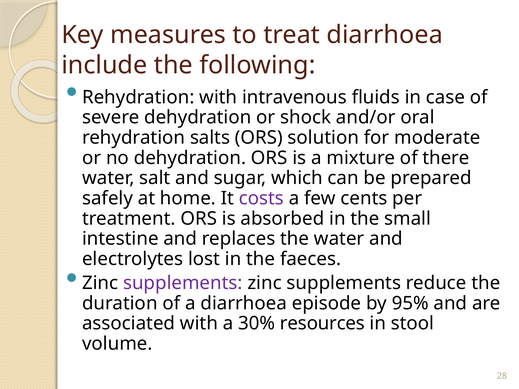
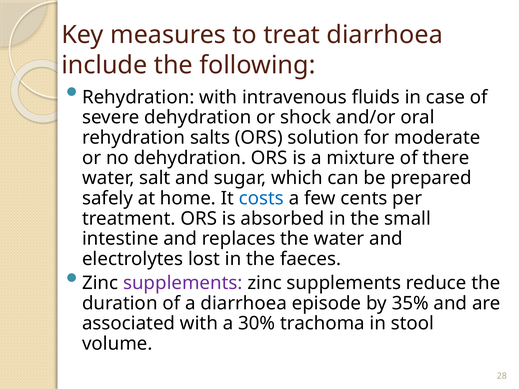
costs colour: purple -> blue (261, 198)
95%: 95% -> 35% (410, 303)
resources: resources -> trachoma (322, 324)
